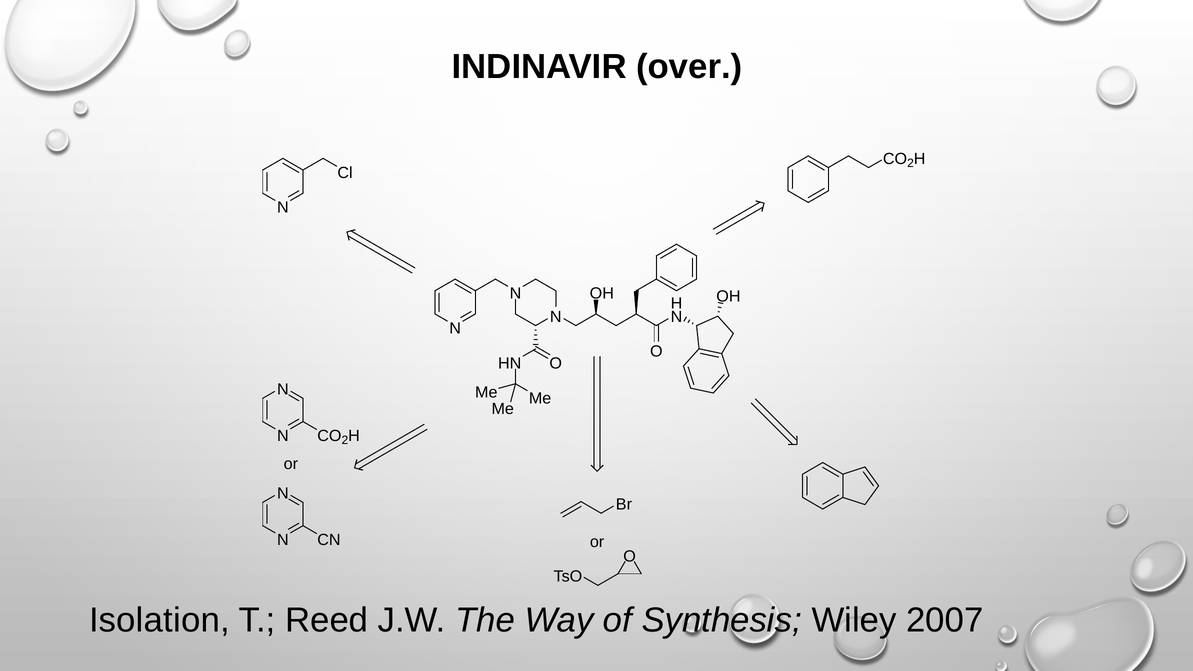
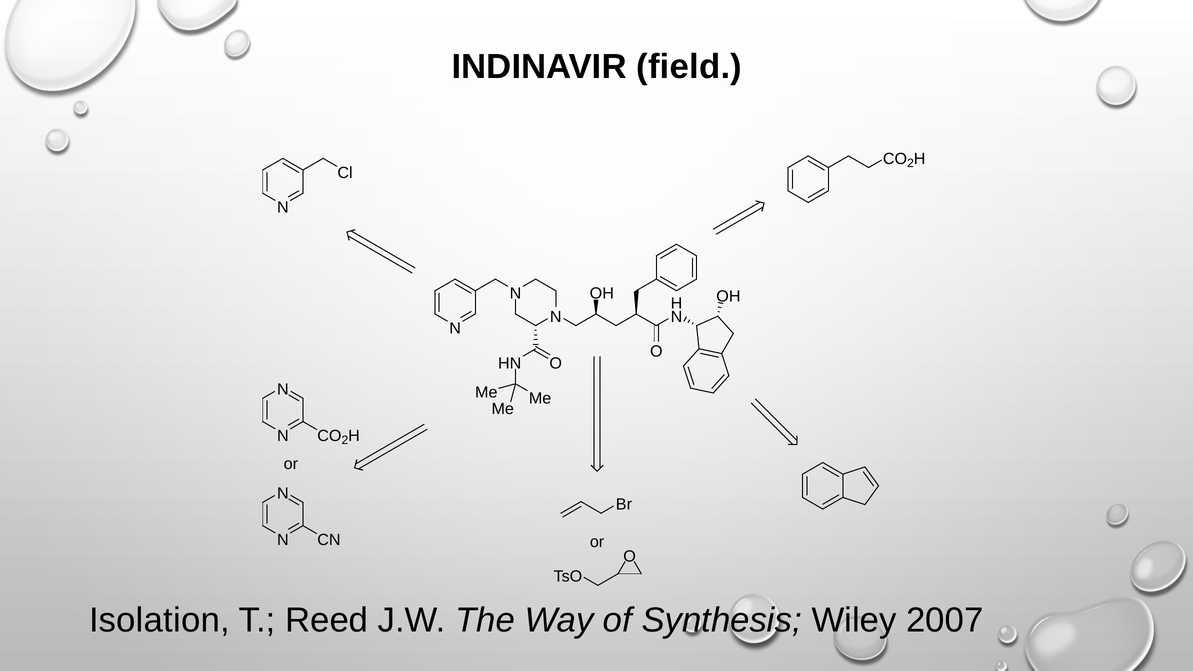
over: over -> field (689, 67)
